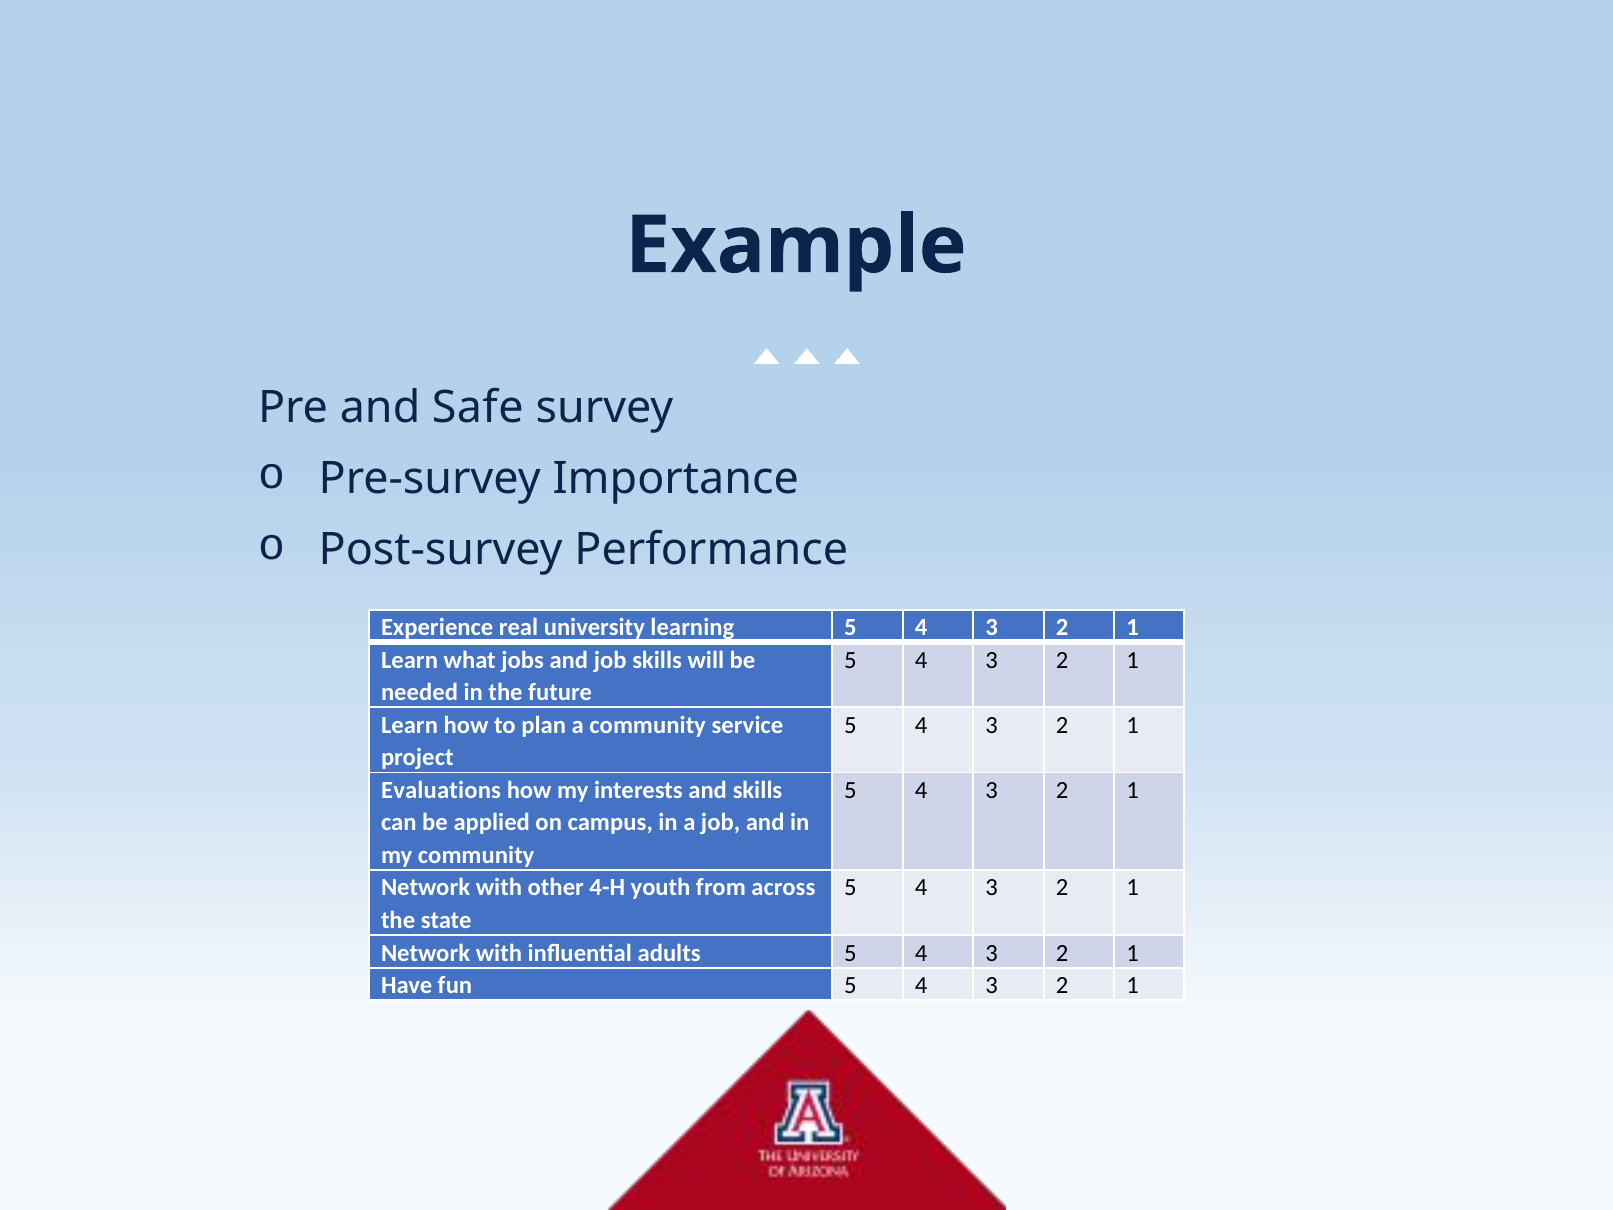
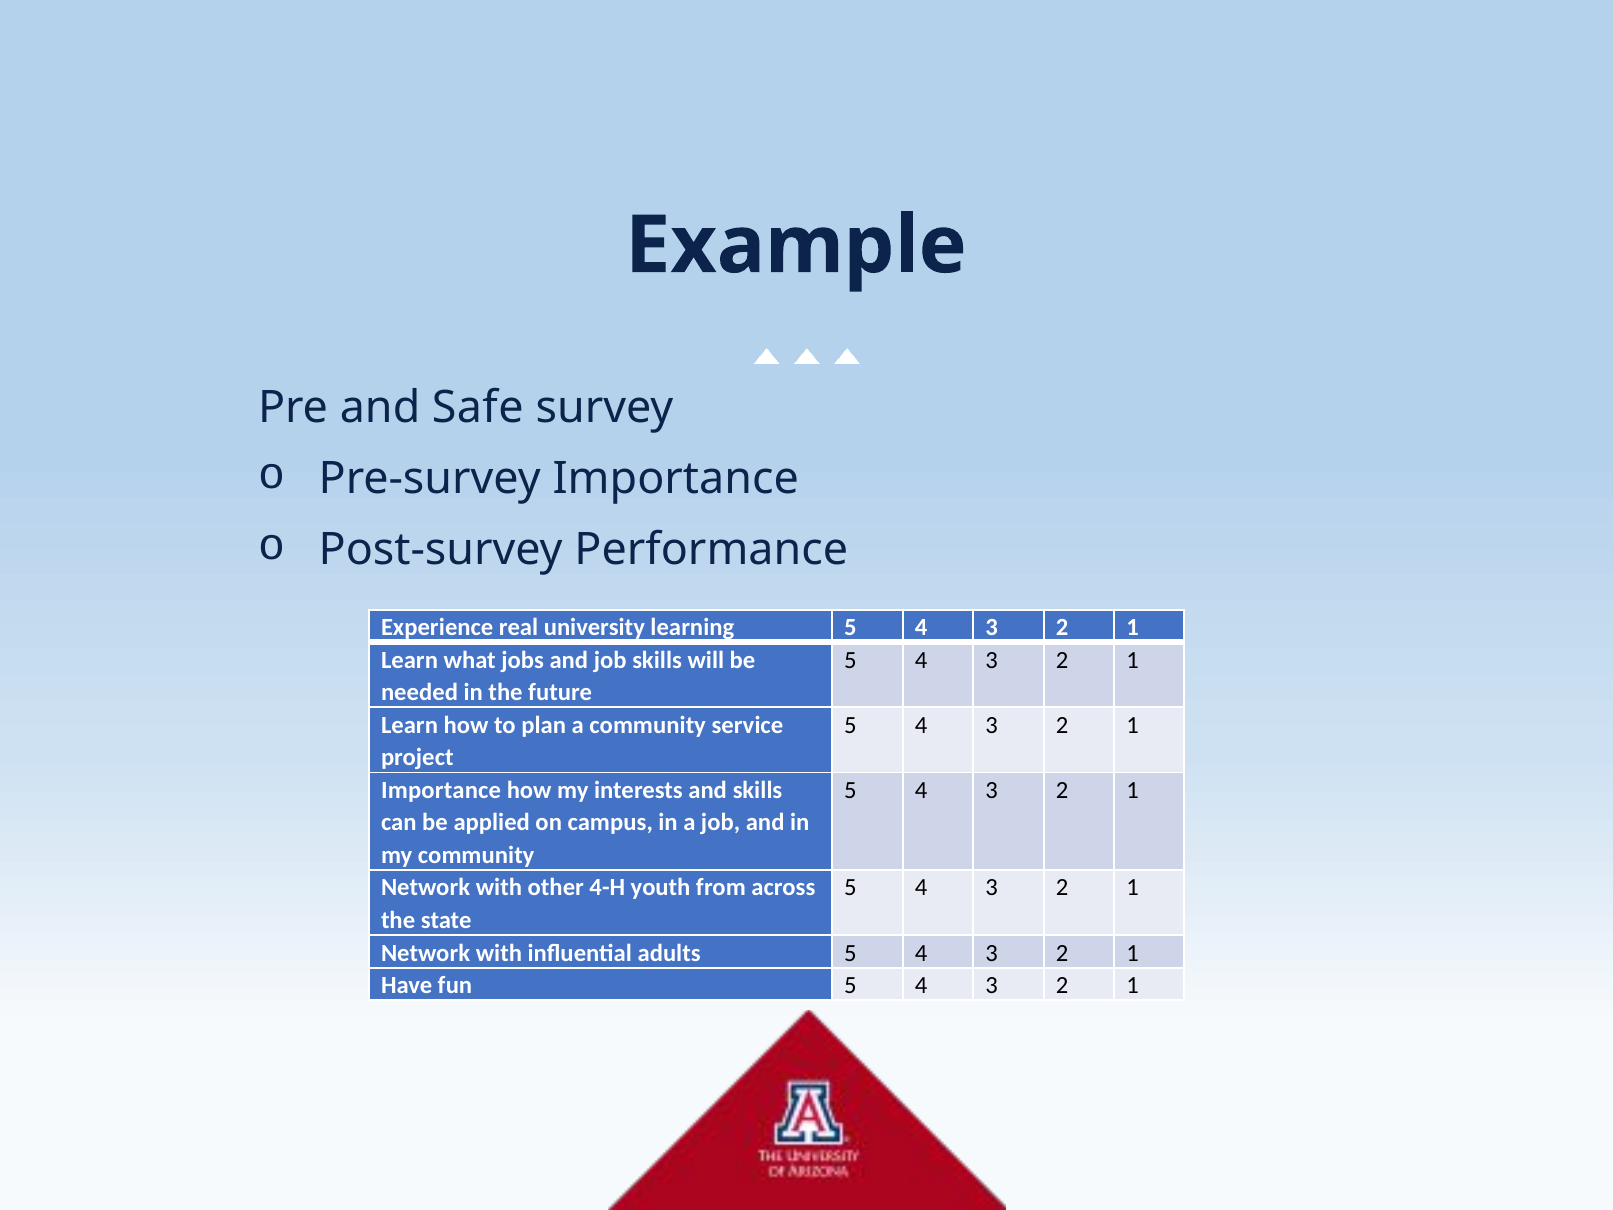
Evaluations: Evaluations -> Importance (441, 790)
